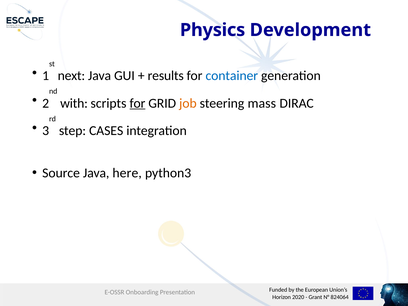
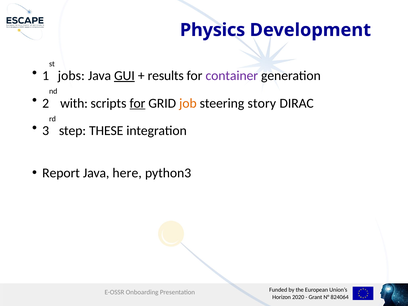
next: next -> jobs (71, 76)
GUI underline: none -> present (124, 76)
container colour: blue -> purple (232, 76)
mass: mass -> story (262, 103)
CASES: CASES -> THESE (106, 131)
Source: Source -> Report (61, 173)
